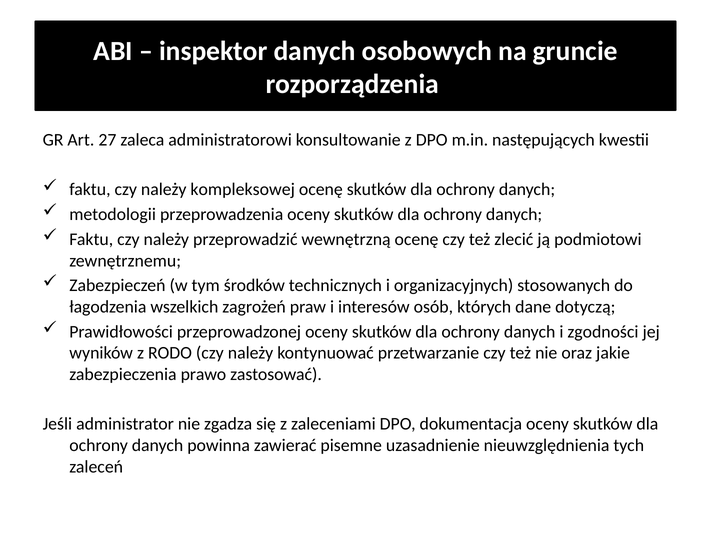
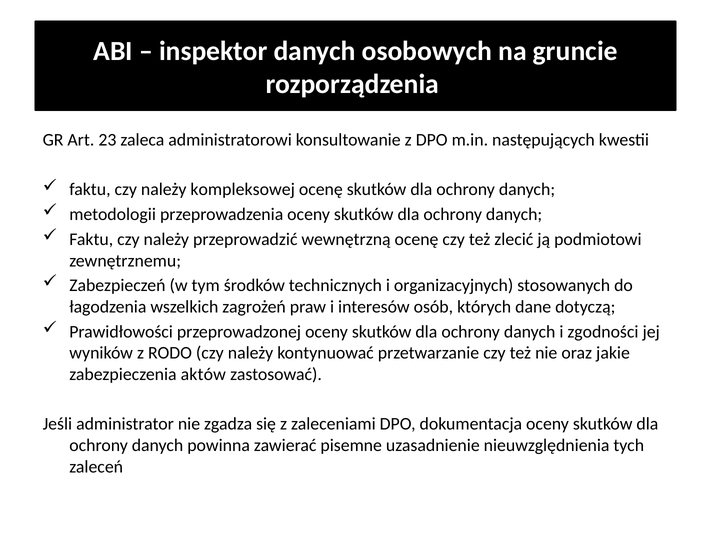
27: 27 -> 23 (107, 140)
prawo: prawo -> aktów (203, 375)
